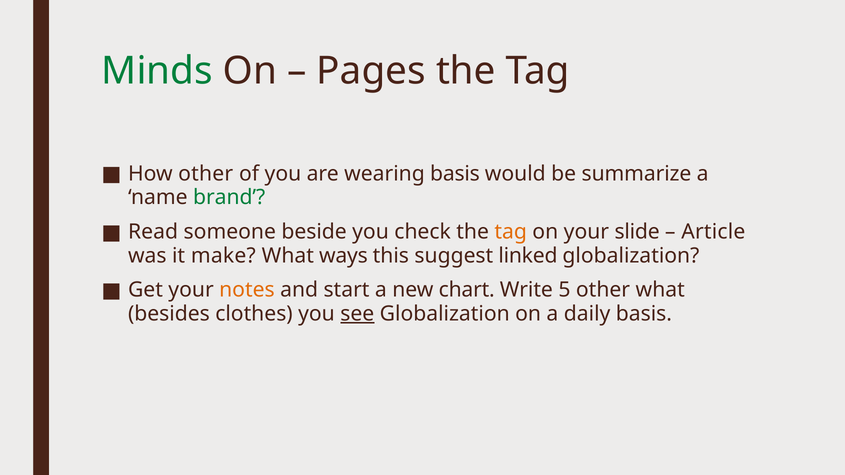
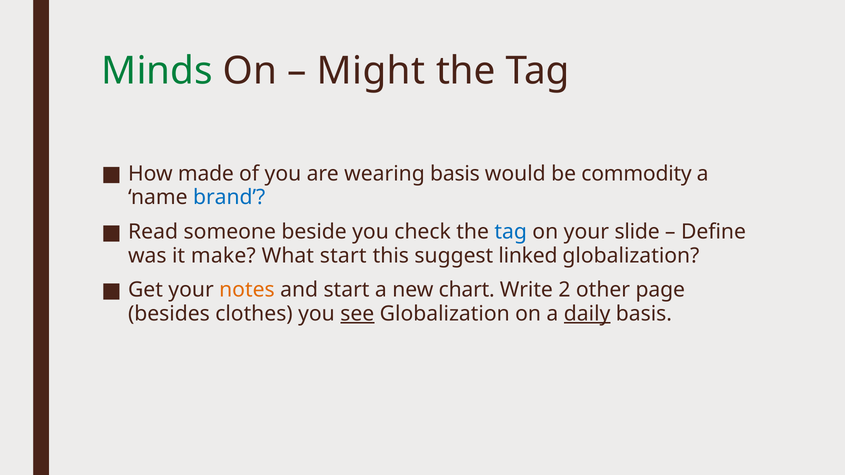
Pages: Pages -> Might (371, 71)
How other: other -> made (206, 174)
summarize: summarize -> commodity (637, 174)
brand colour: green -> blue (229, 198)
tag colour: orange -> blue (511, 232)
Article: Article -> Define (713, 232)
What ways: ways -> start (343, 256)
5: 5 -> 2 (564, 290)
other what: what -> page (660, 290)
daily underline: none -> present (587, 314)
